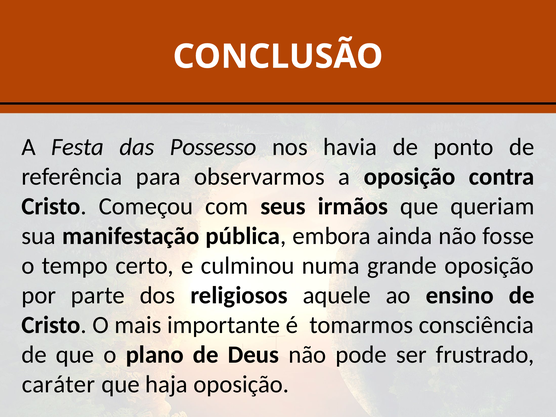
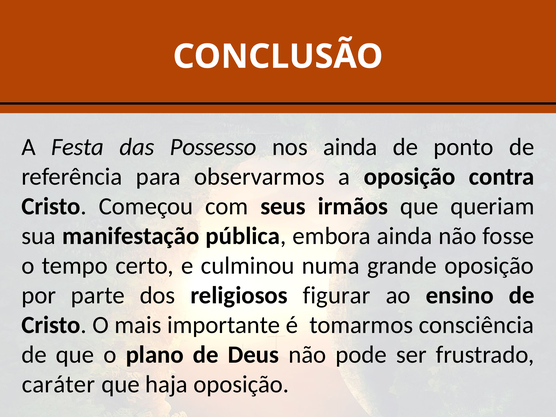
nos havia: havia -> ainda (350, 147)
aquele: aquele -> figurar (337, 295)
